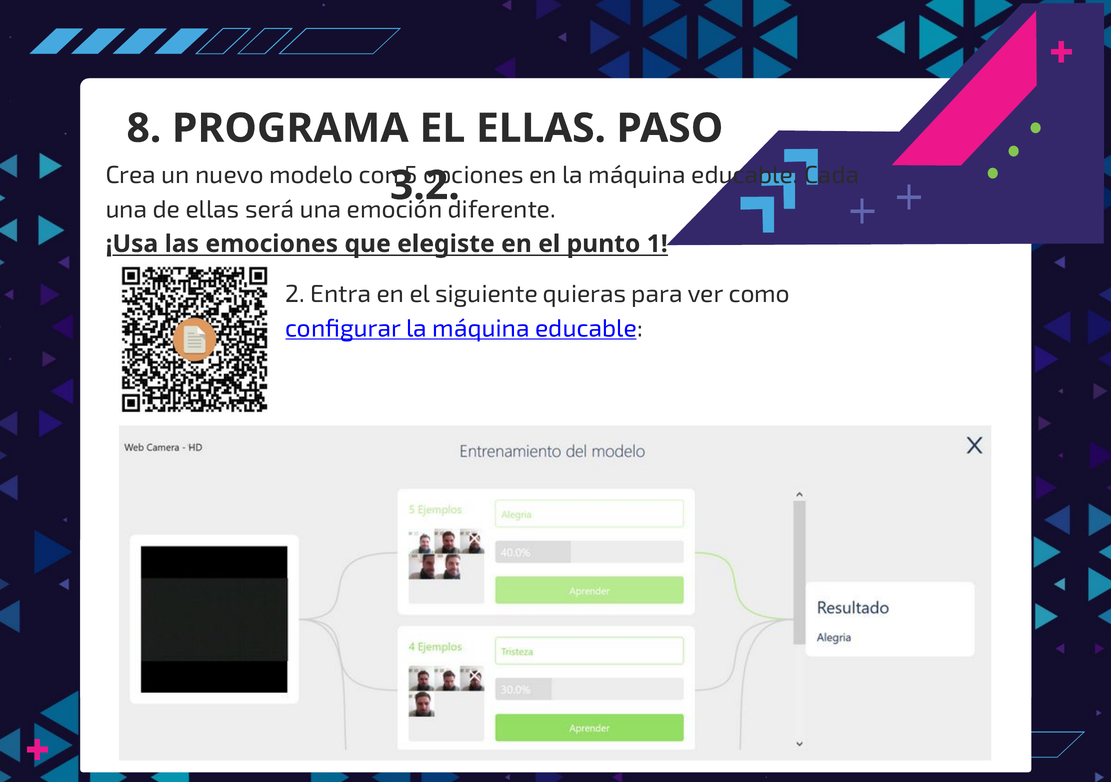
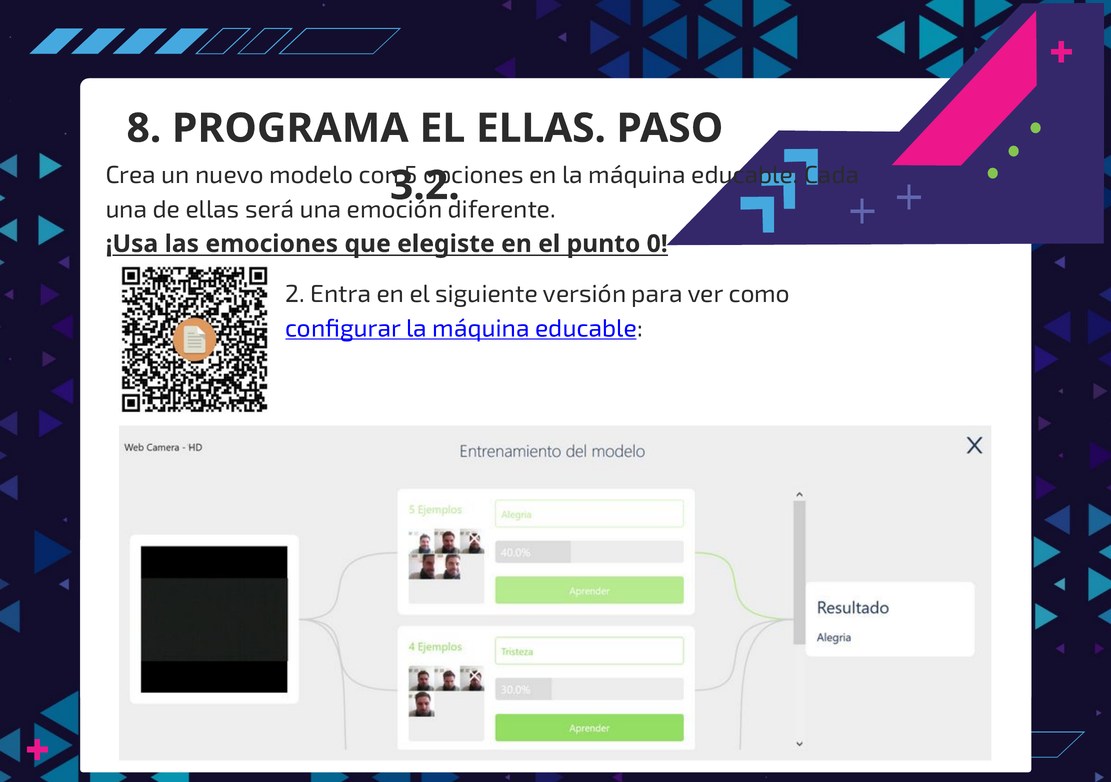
1: 1 -> 0 (657, 244)
quieras: quieras -> versión (585, 294)
